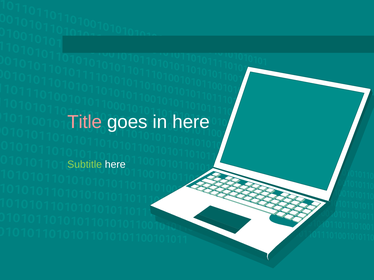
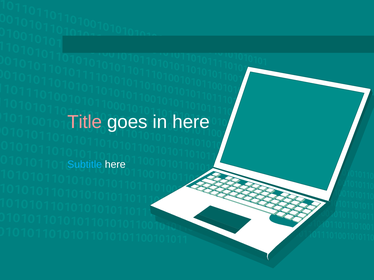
Subtitle colour: light green -> light blue (85, 165)
